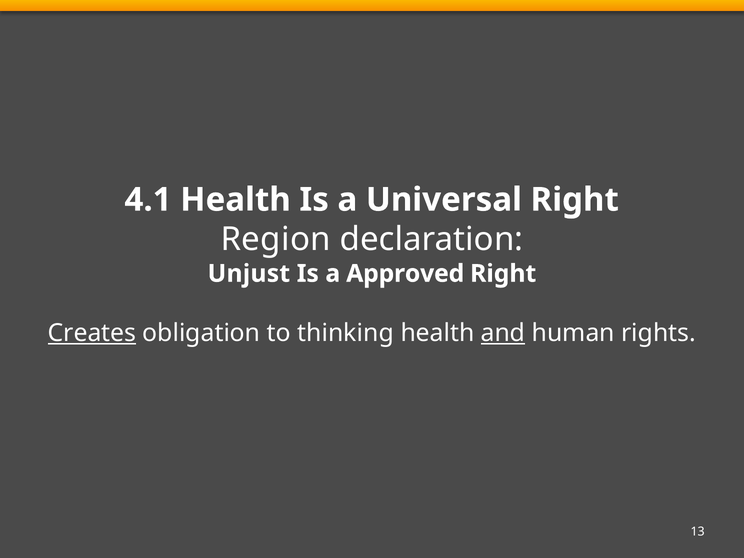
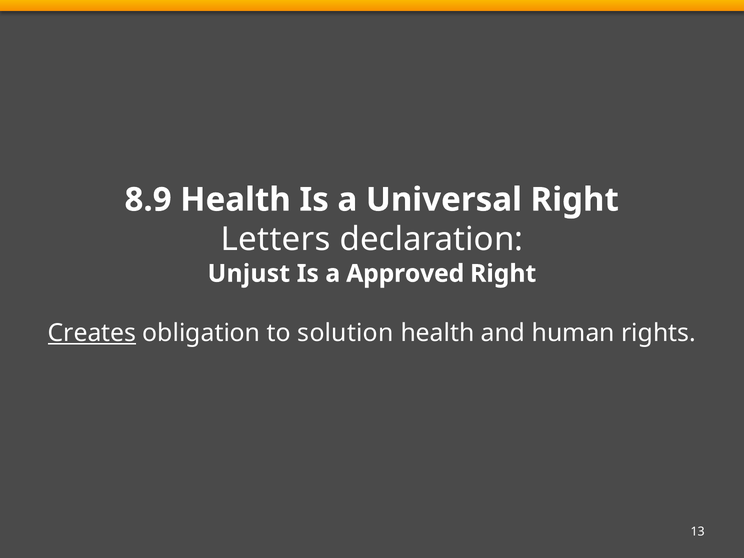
4.1: 4.1 -> 8.9 (148, 200)
Region: Region -> Letters (276, 239)
thinking: thinking -> solution (345, 333)
and underline: present -> none (503, 333)
